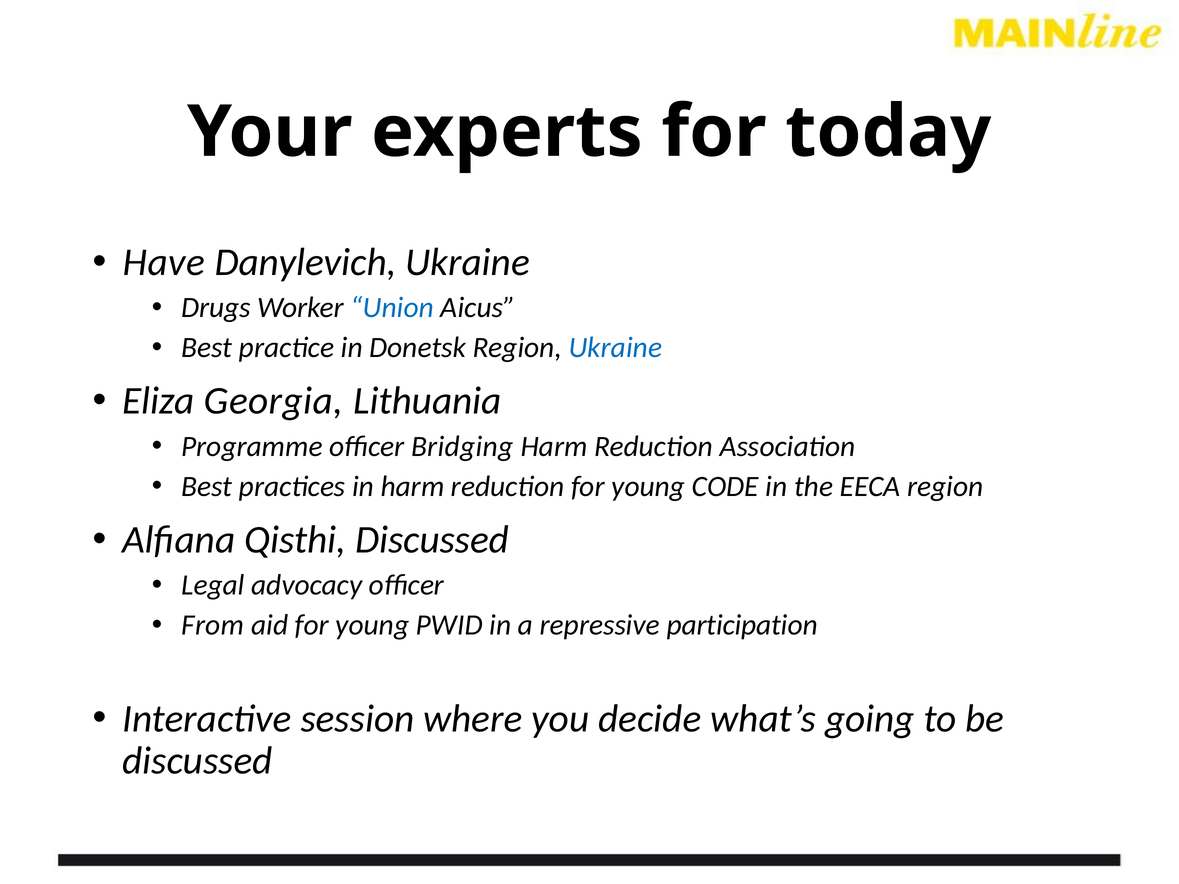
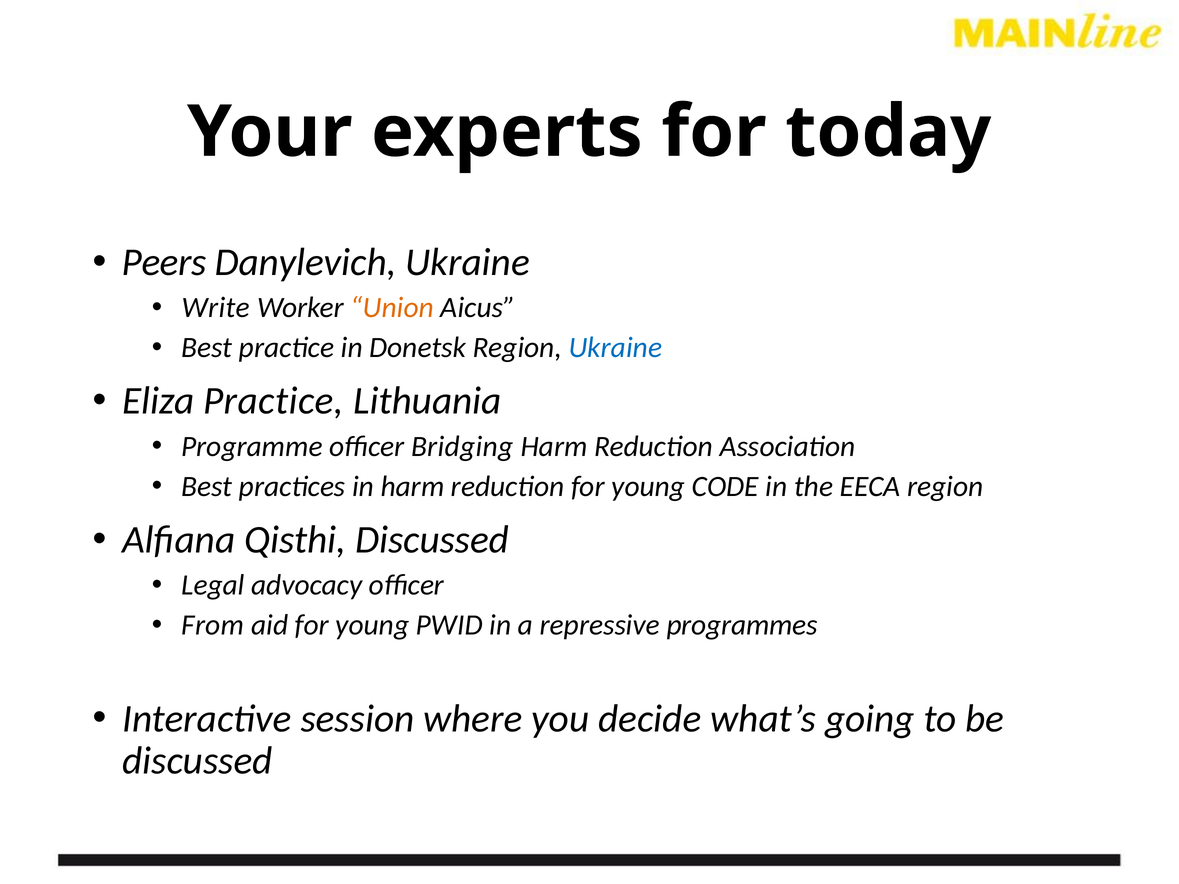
Have: Have -> Peers (164, 262)
Drugs: Drugs -> Write (216, 308)
Union colour: blue -> orange (392, 308)
Eliza Georgia: Georgia -> Practice (273, 401)
participation: participation -> programmes (742, 625)
